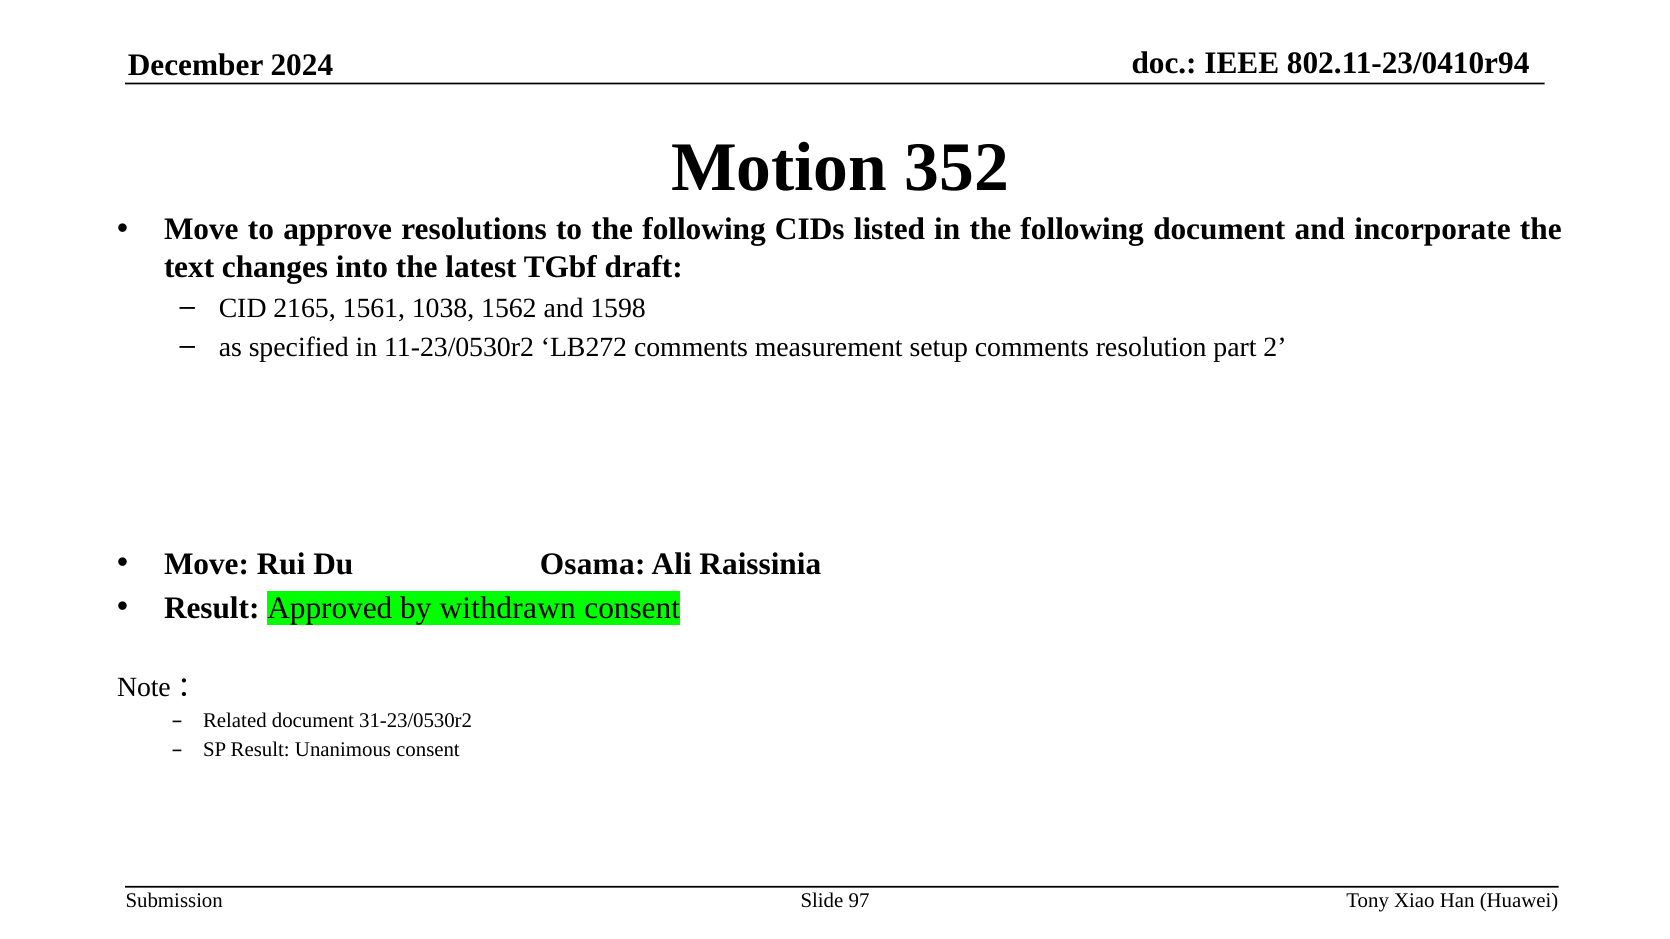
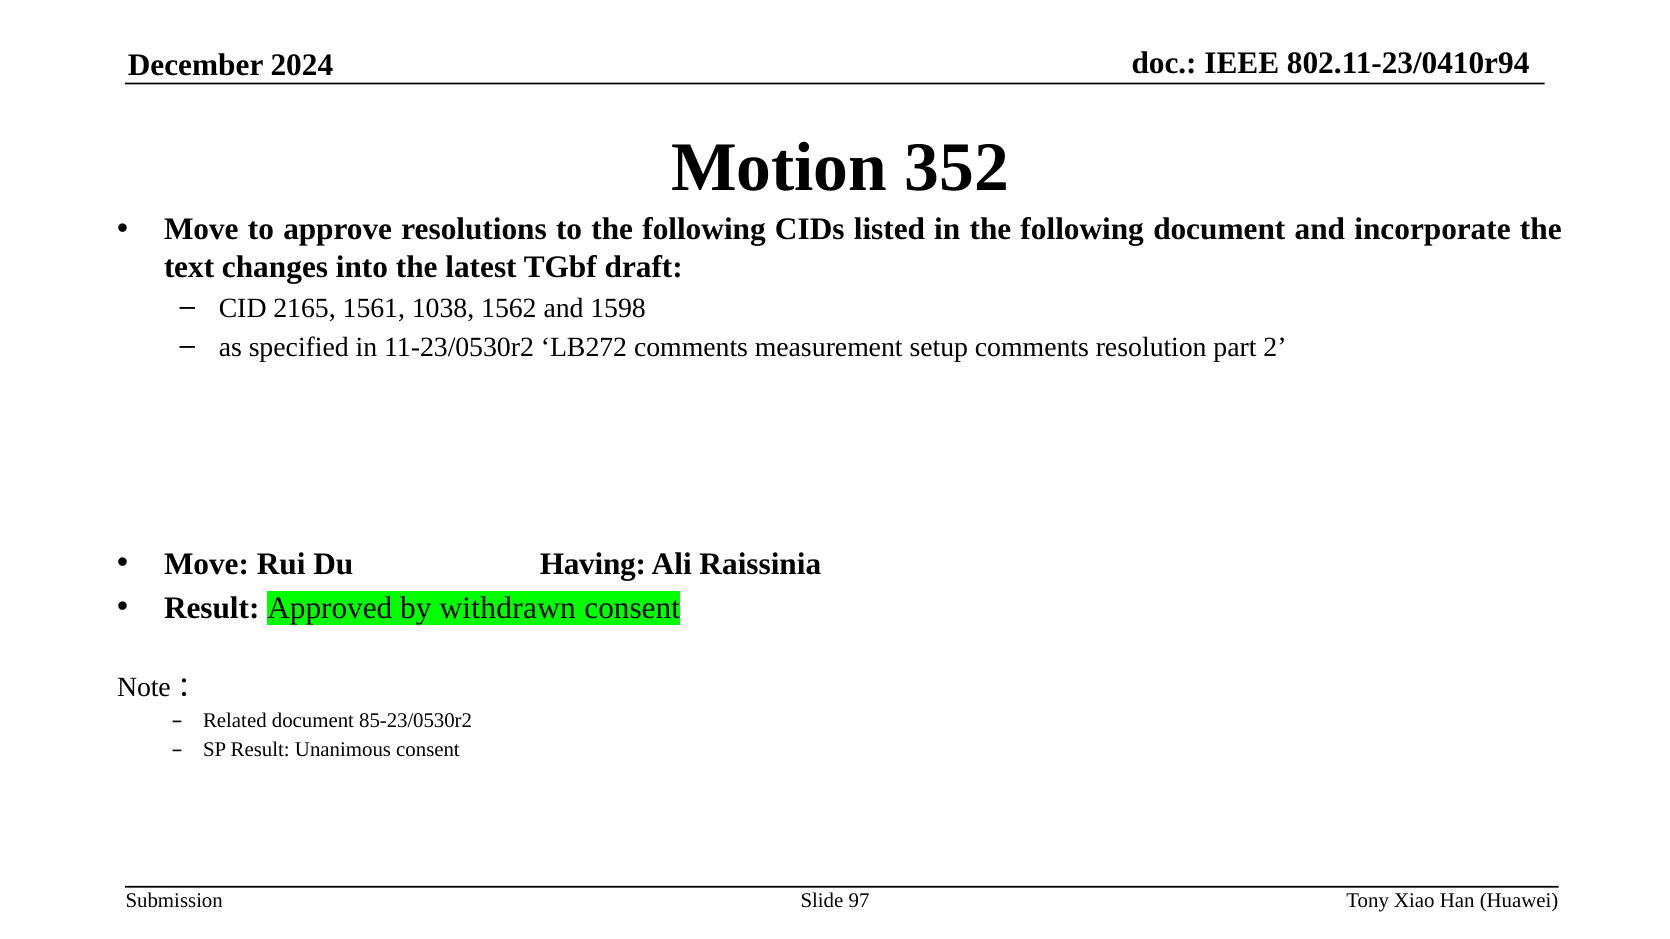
Osama: Osama -> Having (593, 564)
31-23/0530r2: 31-23/0530r2 -> 85-23/0530r2 (416, 721)
